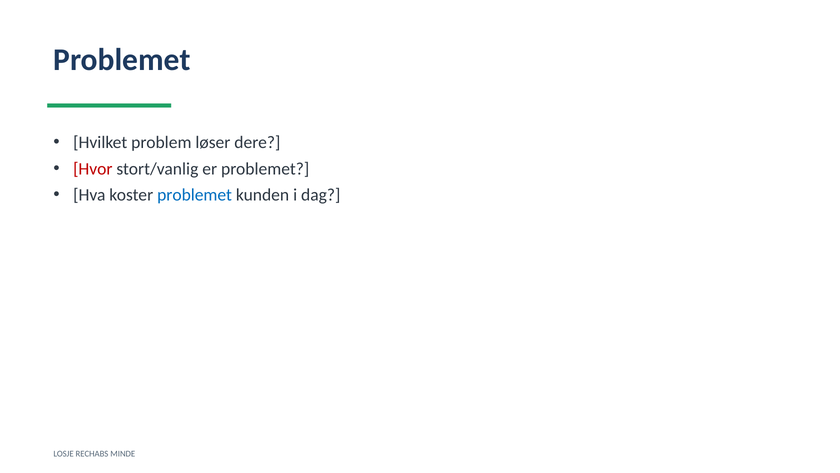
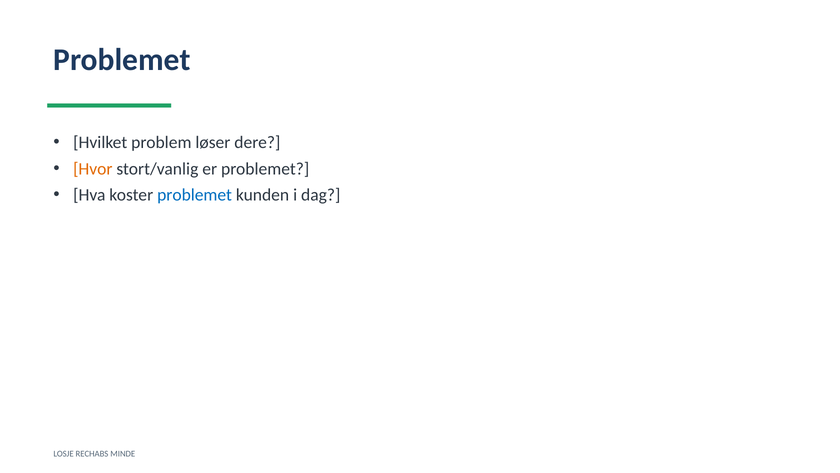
Hvor colour: red -> orange (93, 169)
